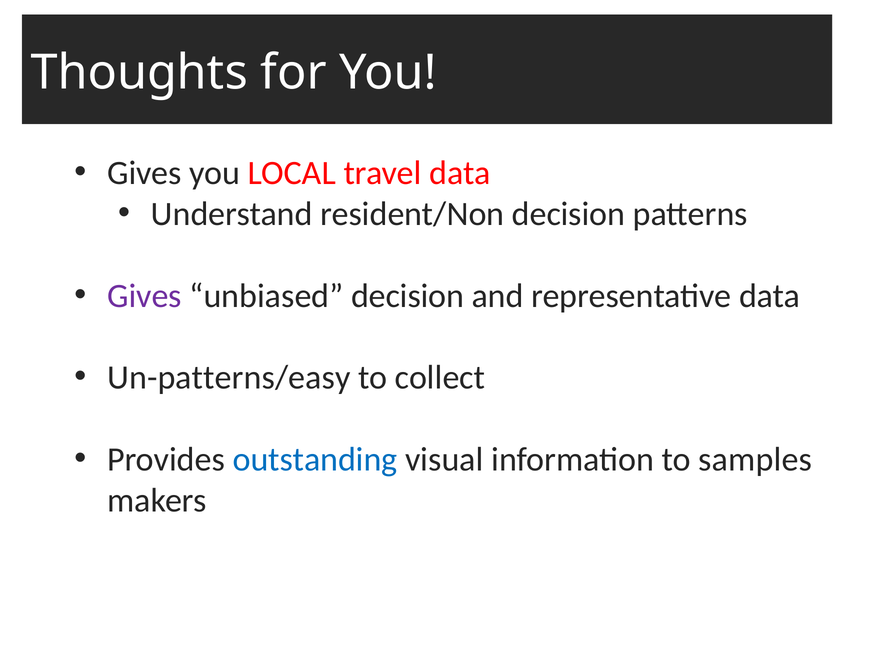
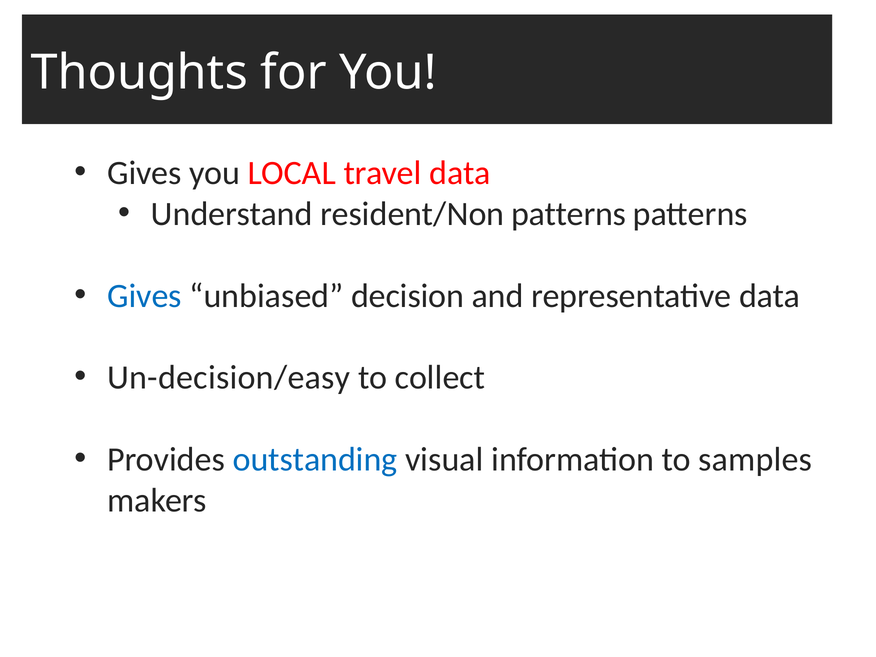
resident/Non decision: decision -> patterns (569, 214)
Gives colour: purple -> blue (144, 296)
Un-patterns/easy: Un-patterns/easy -> Un-decision/easy (229, 378)
